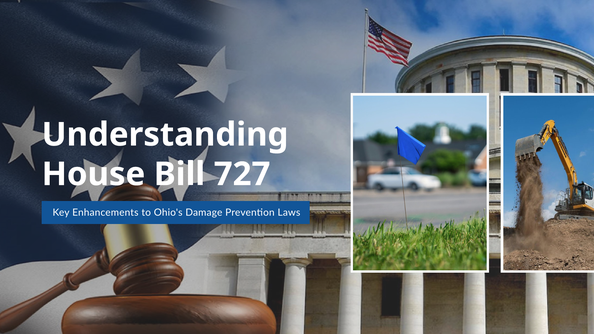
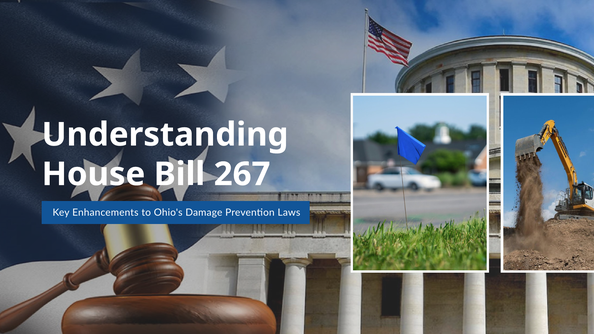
727: 727 -> 267 (242, 174)
